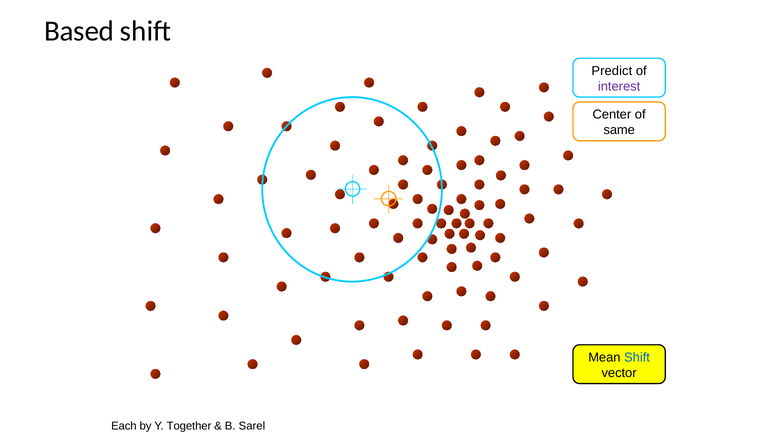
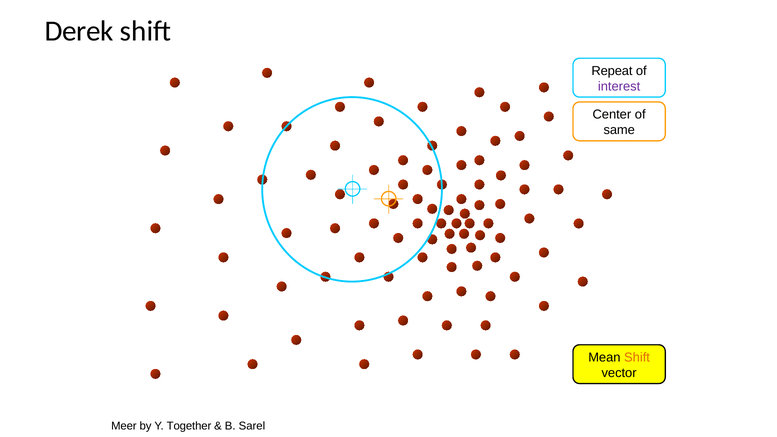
Based: Based -> Derek (79, 31)
Predict: Predict -> Repeat (612, 71)
Shift colour: blue -> orange (637, 357)
Each: Each -> Meer (124, 426)
